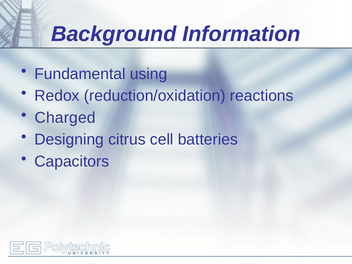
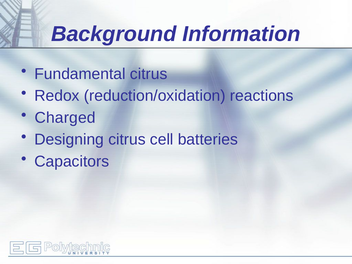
Fundamental using: using -> citrus (149, 74)
